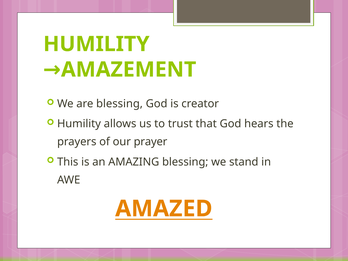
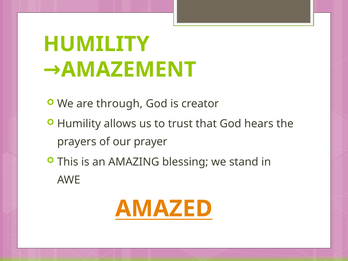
are blessing: blessing -> through (119, 104)
